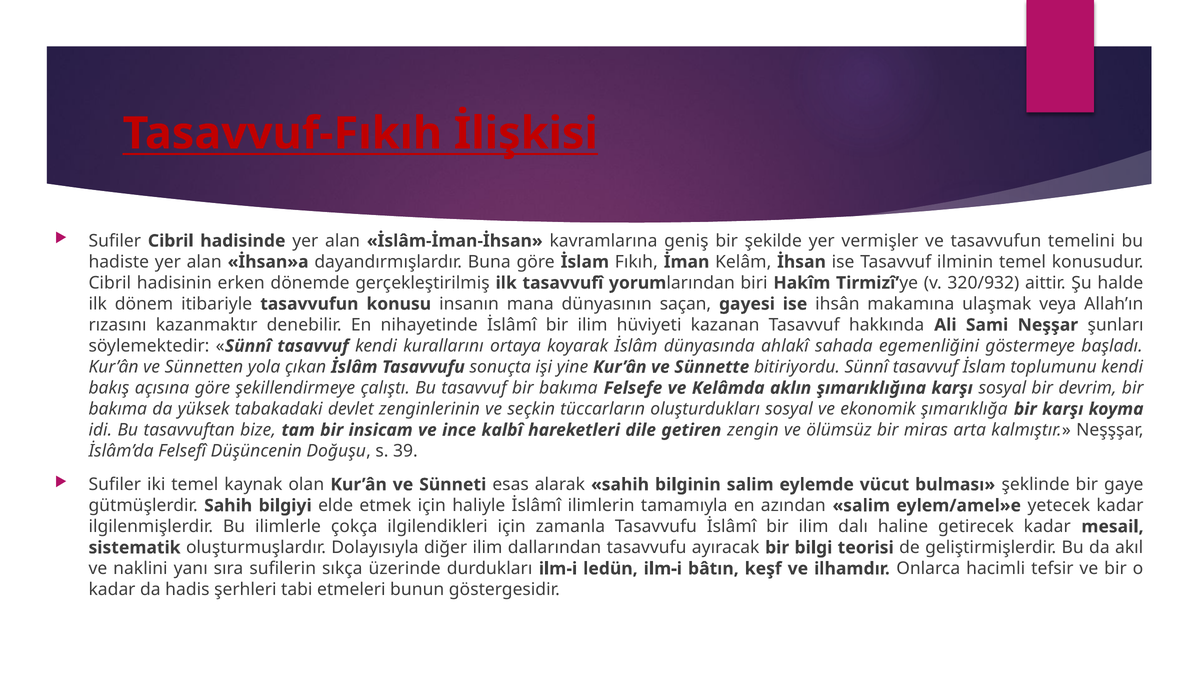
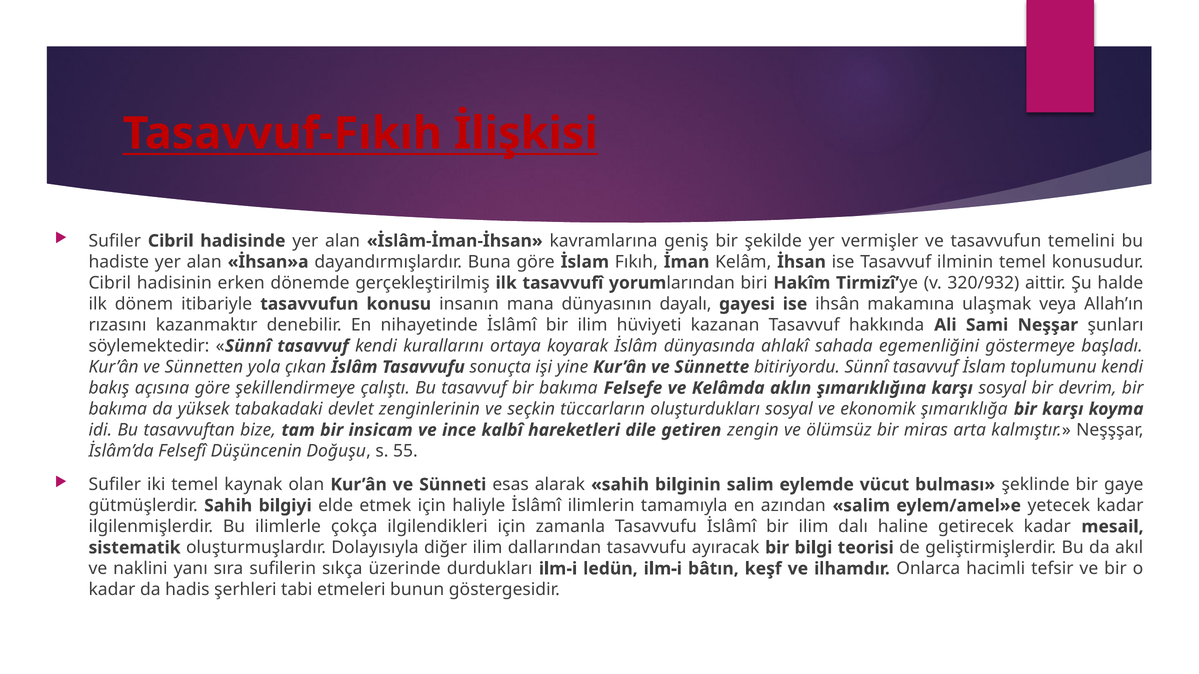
saçan: saçan -> dayalı (685, 304)
39: 39 -> 55 (405, 451)
